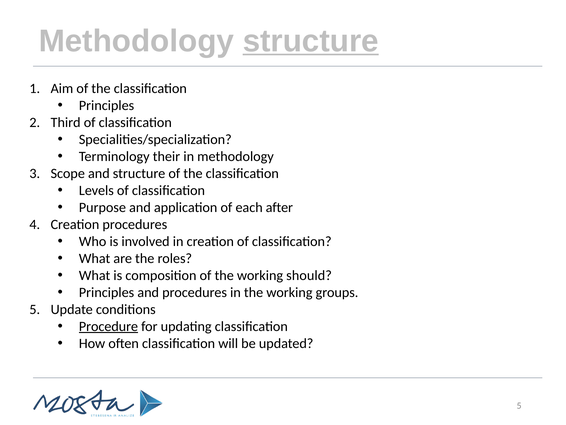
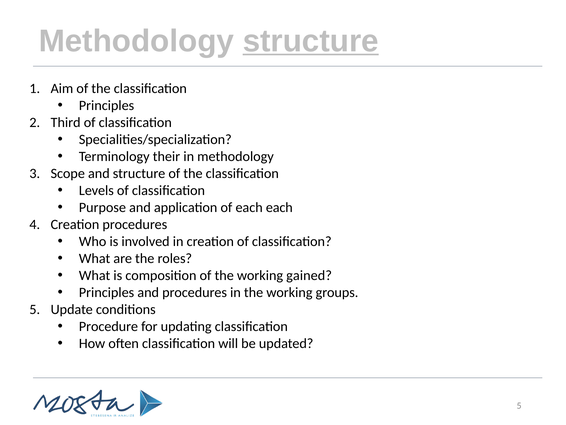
each after: after -> each (279, 207)
should: should -> gained (309, 275)
Procedure underline: present -> none (108, 326)
